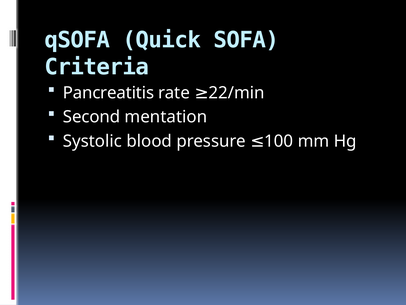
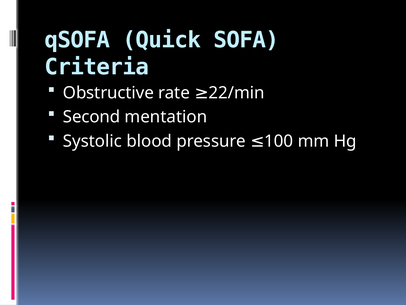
Pancreatitis: Pancreatitis -> Obstructive (108, 93)
